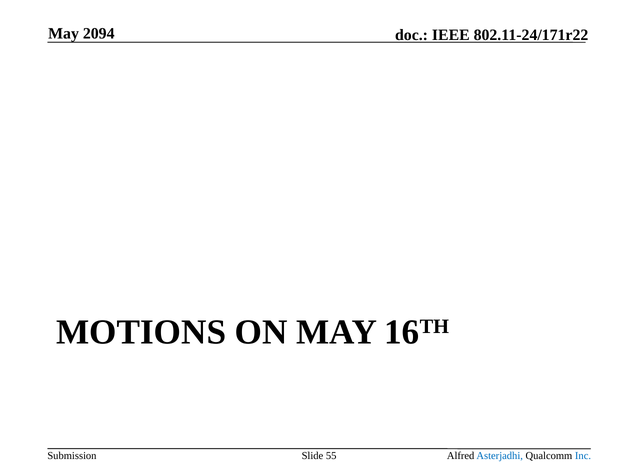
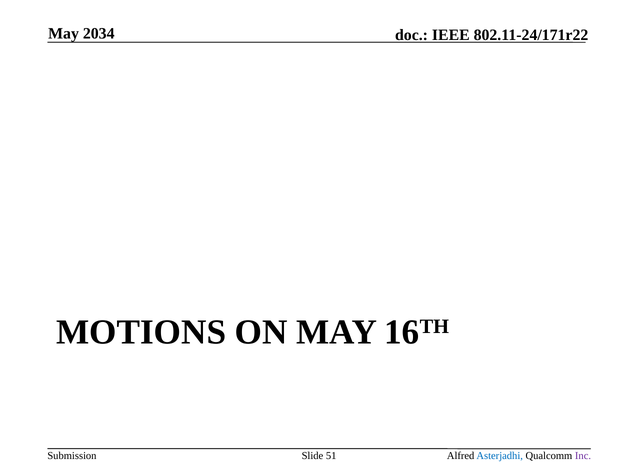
2094: 2094 -> 2034 (99, 34)
55: 55 -> 51 (331, 455)
Inc colour: blue -> purple (583, 455)
